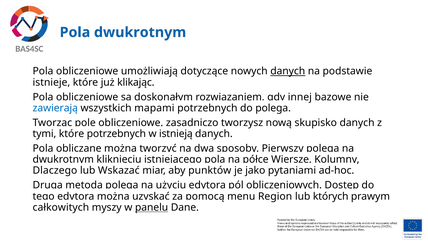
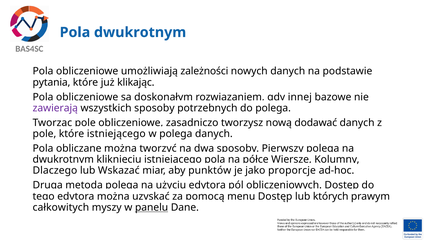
dotyczące: dotyczące -> zależności (204, 71)
danych underline: present -> none (288, 71)
istnieje: istnieje -> pytania (51, 82)
zawierają colour: blue -> purple (55, 108)
wszystkich mapami: mapami -> sposoby (154, 108)
skupisko: skupisko -> dodawać (316, 123)
tymi: tymi -> pole (44, 134)
które potrzebnych: potrzebnych -> istniejącego (116, 134)
w istnieją: istnieją -> polega (176, 134)
pytaniami: pytaniami -> proporcje (292, 170)
menu Region: Region -> Dostęp (275, 196)
